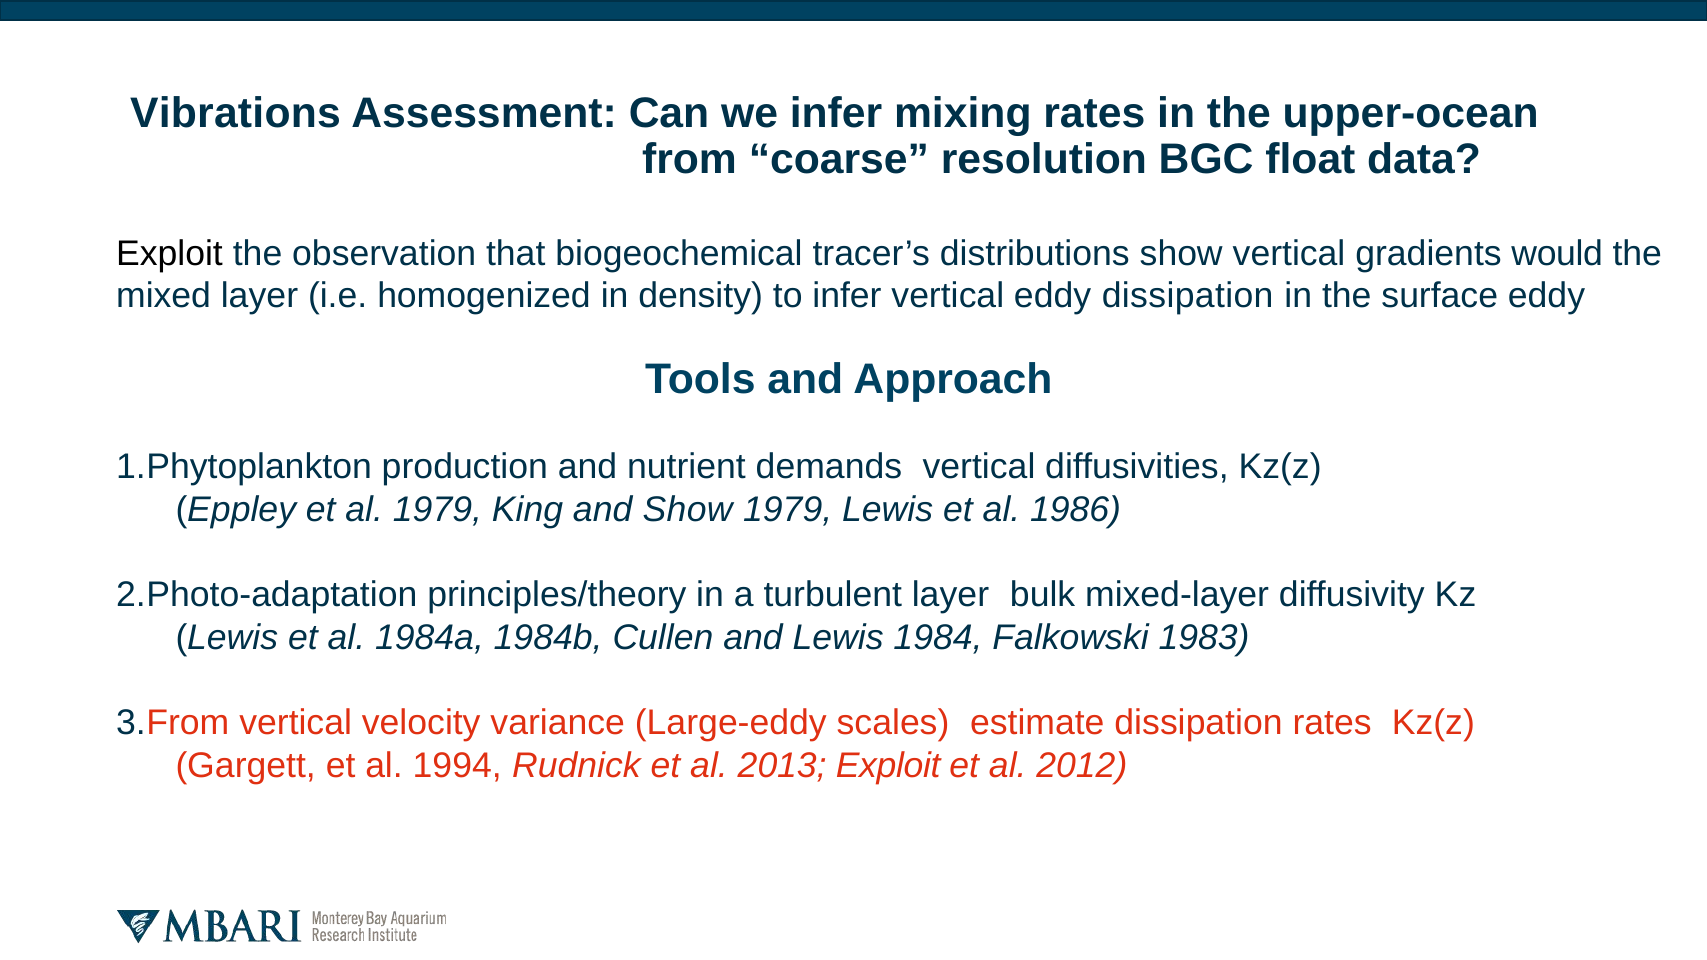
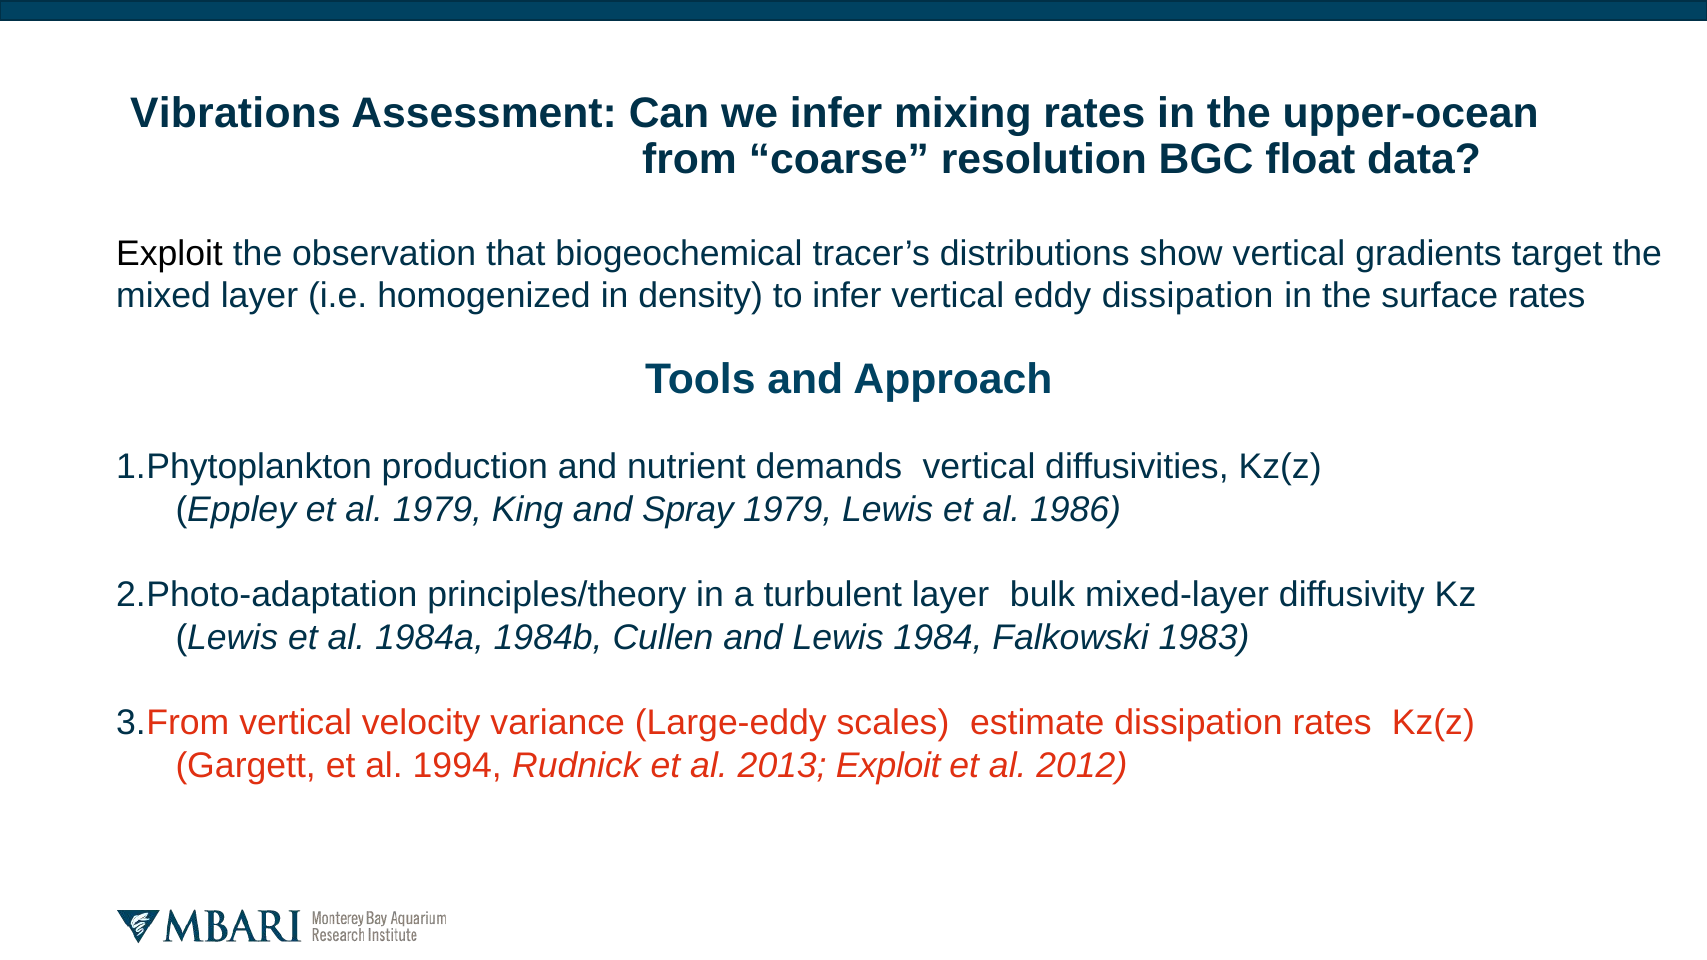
would: would -> target (1557, 254)
surface eddy: eddy -> rates (1547, 296)
and Show: Show -> Spray (688, 510)
